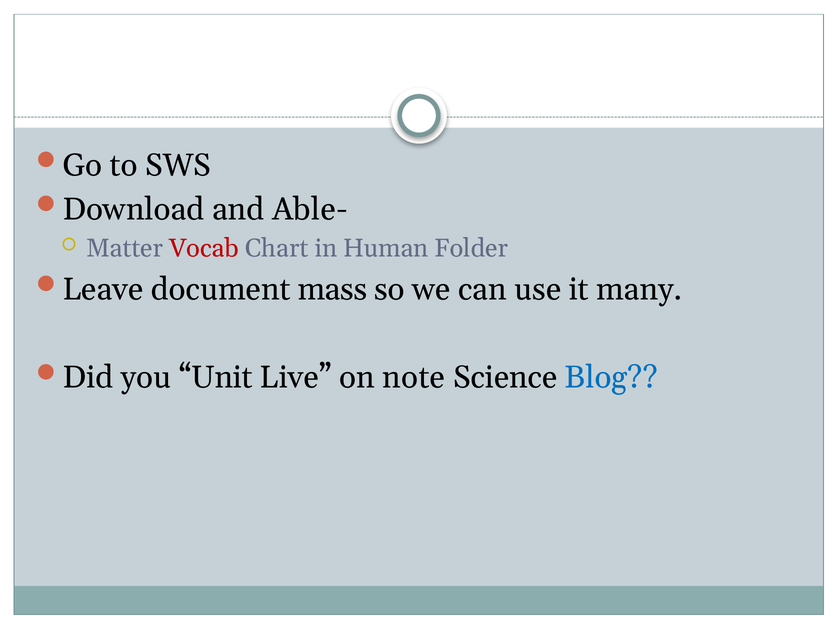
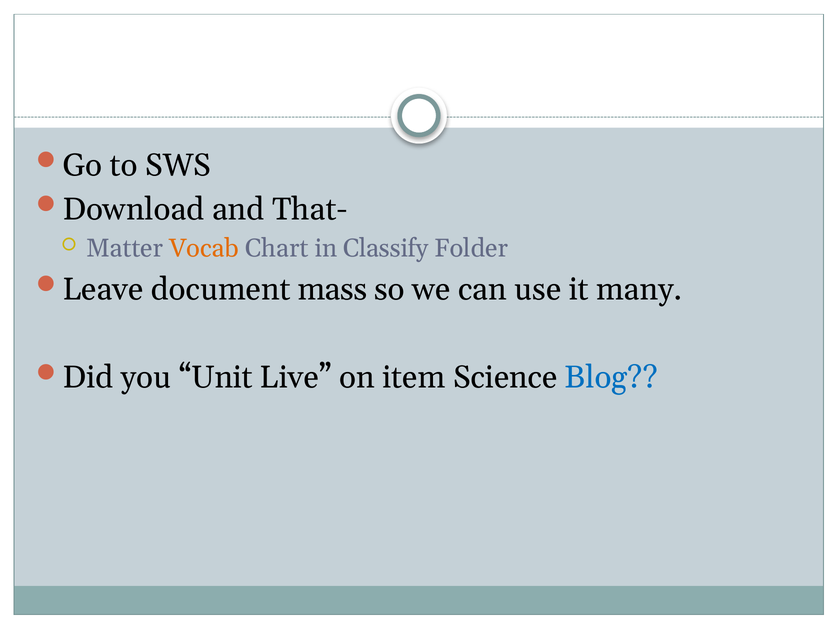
Able-: Able- -> That- (310, 209)
Vocab colour: red -> orange (204, 248)
Human: Human -> Classify (386, 248)
note: note -> item (414, 377)
